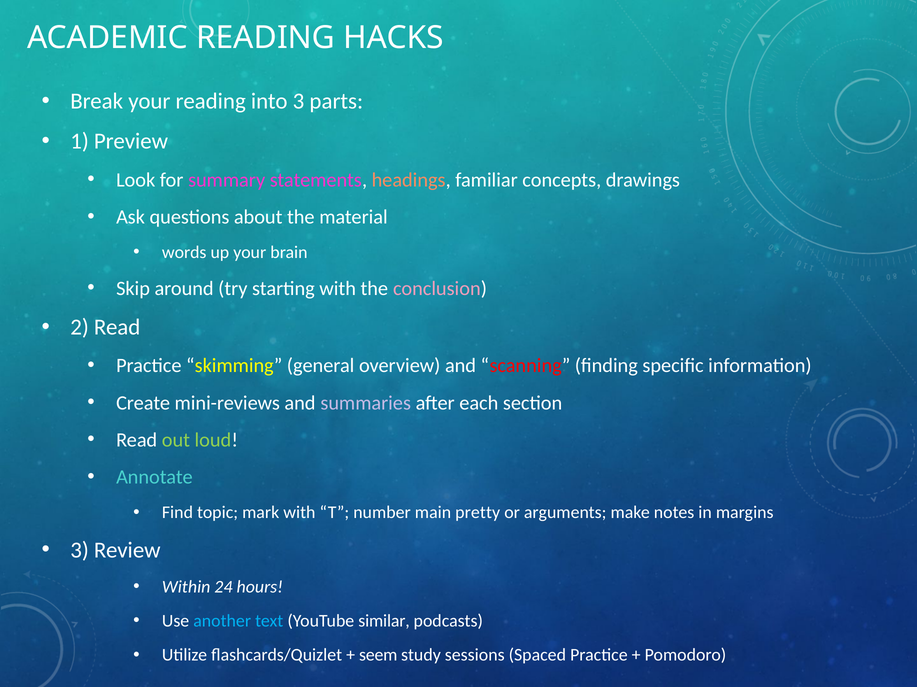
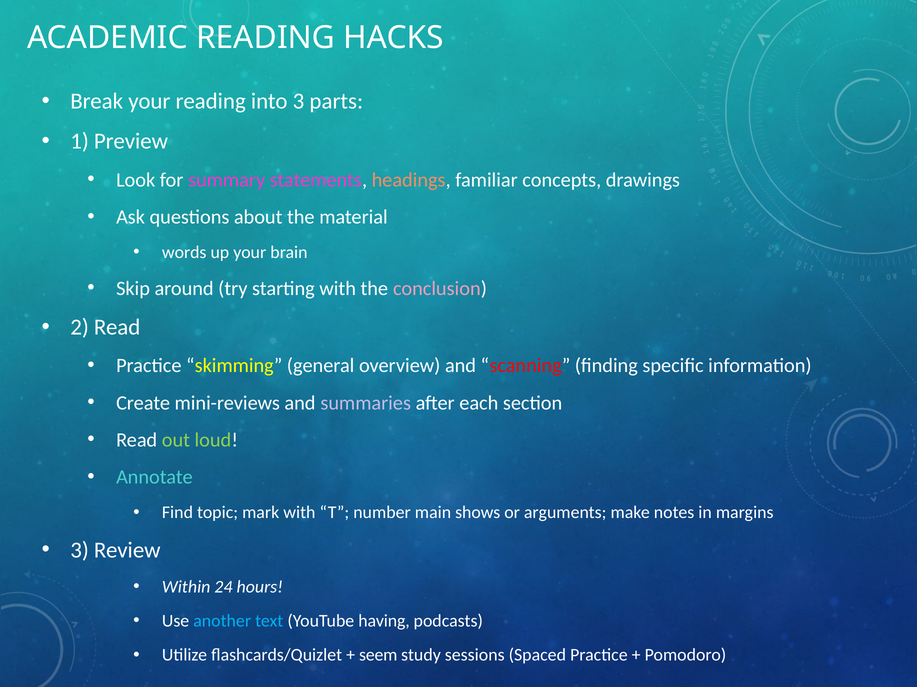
pretty: pretty -> shows (478, 513)
similar: similar -> having (384, 622)
